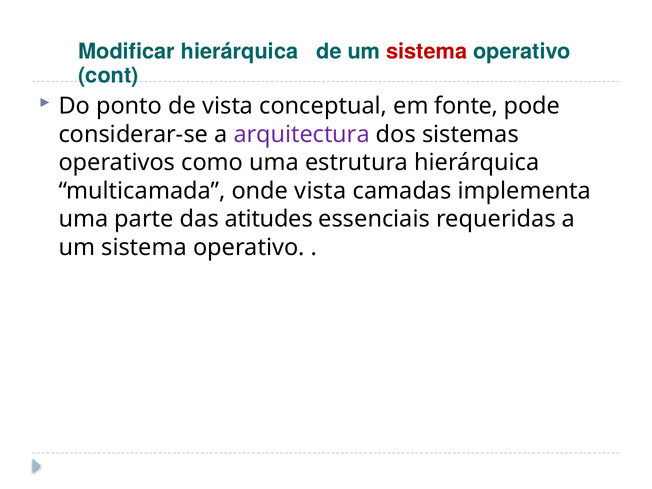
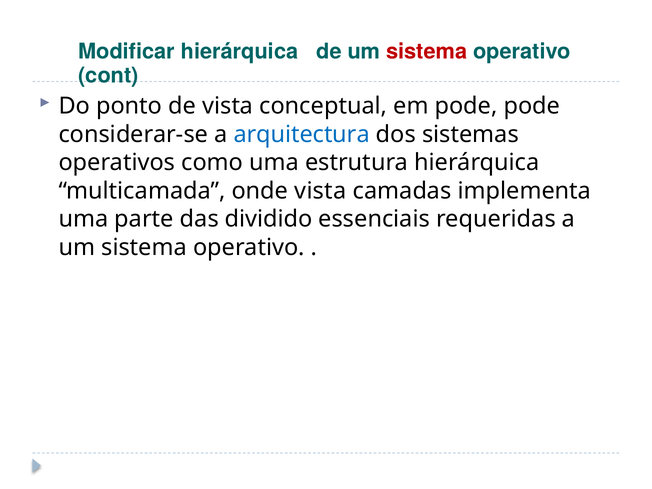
em fonte: fonte -> pode (466, 106)
arquitectura colour: purple -> blue (302, 134)
atitudes: atitudes -> dividido (269, 219)
